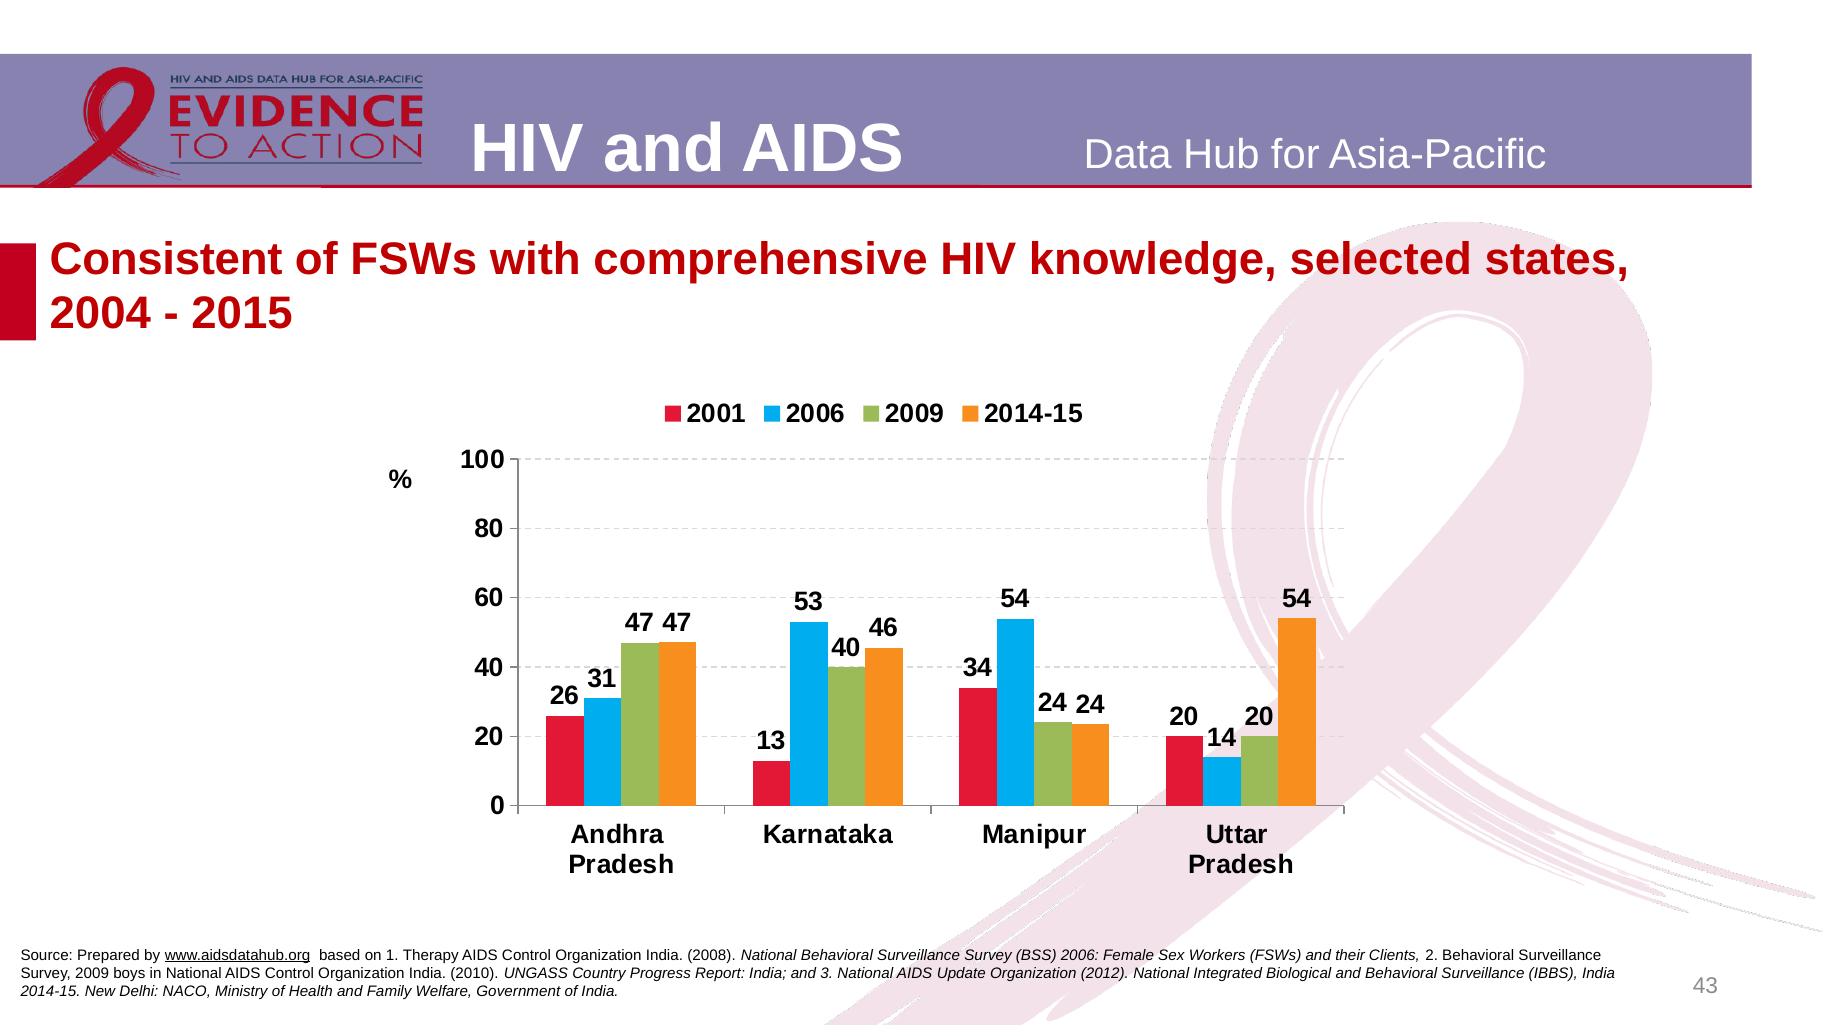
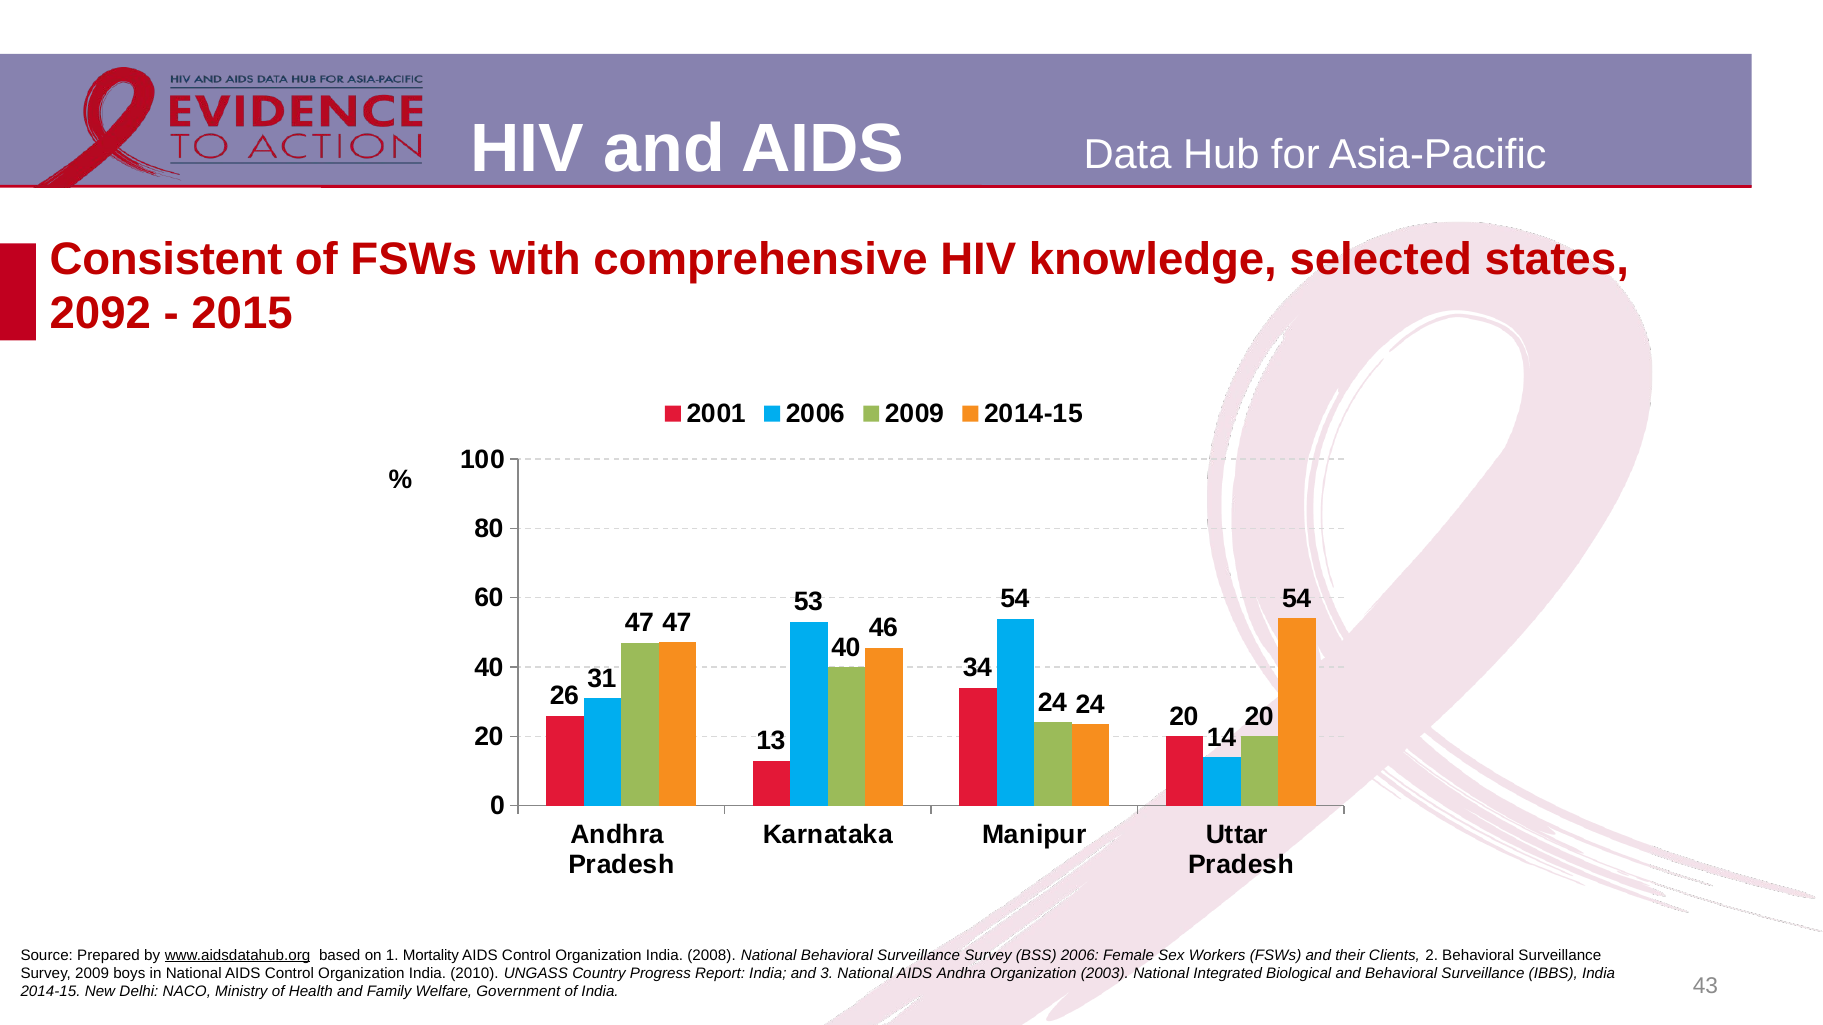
2004: 2004 -> 2092 (100, 314)
Therapy: Therapy -> Mortality (431, 955)
AIDS Update: Update -> Andhra (961, 974)
2012: 2012 -> 2003 (1105, 974)
